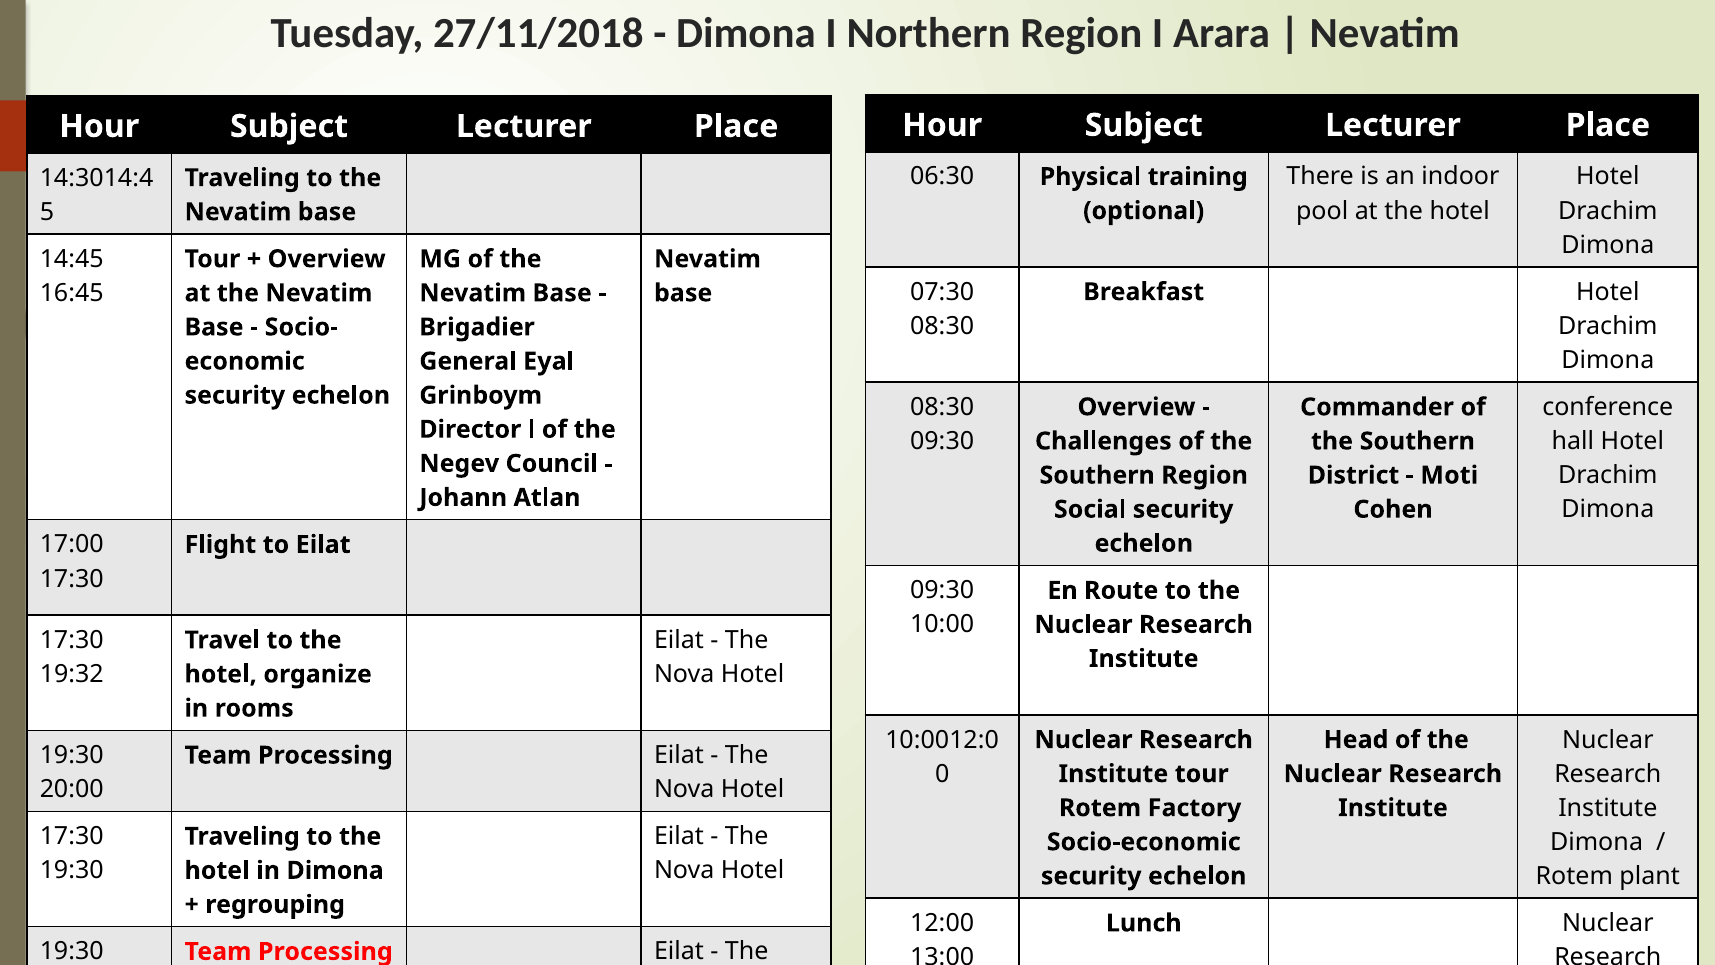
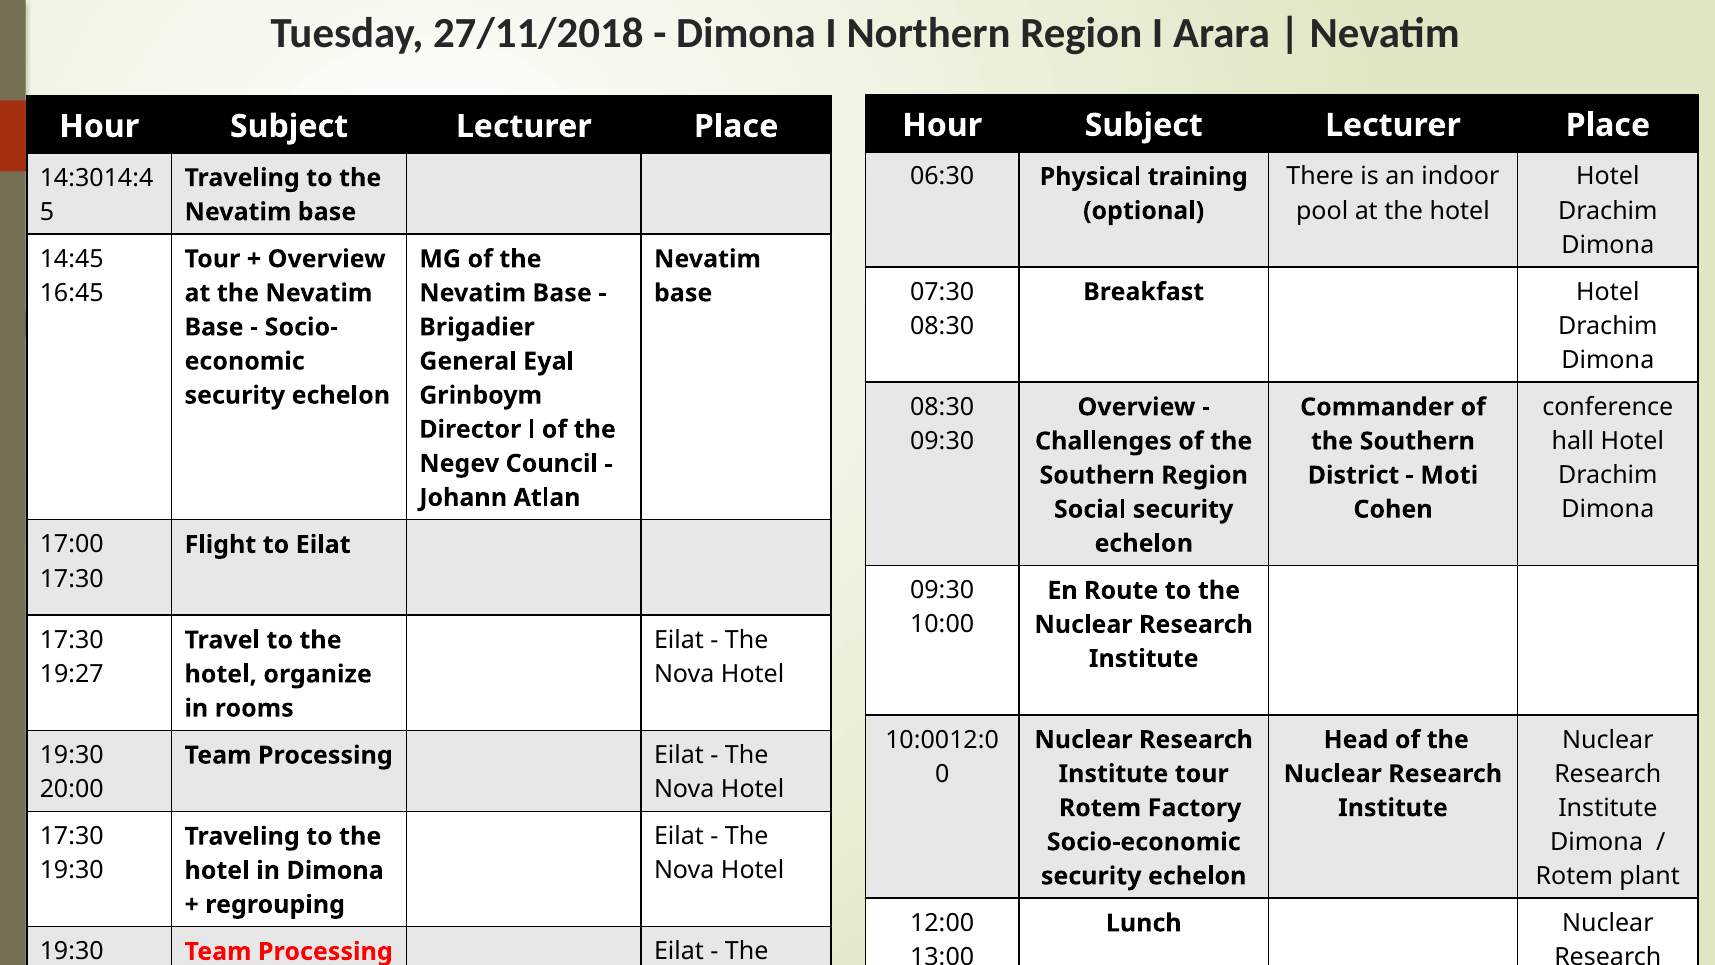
19:32: 19:32 -> 19:27 (72, 674)
